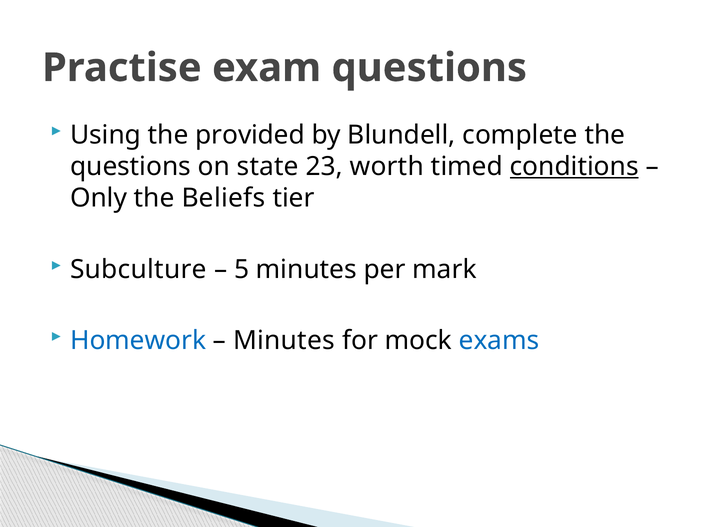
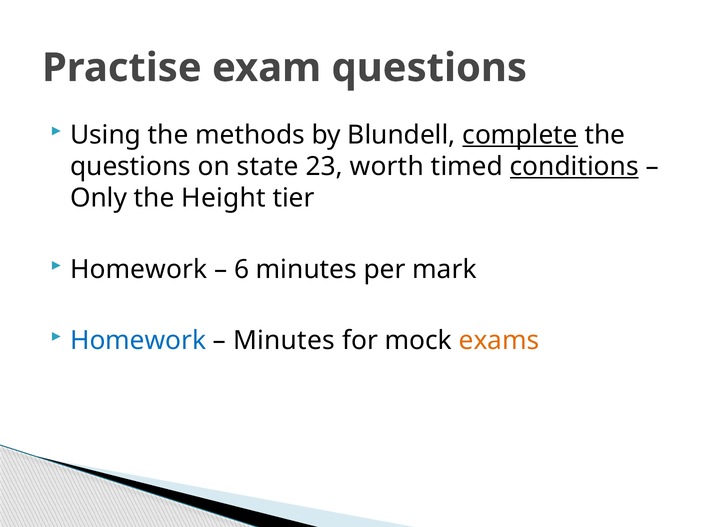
provided: provided -> methods (250, 135)
complete underline: none -> present (520, 135)
Beliefs: Beliefs -> Height (223, 198)
Subculture: Subculture -> Homework (139, 269)
5: 5 -> 6 (242, 269)
exams colour: blue -> orange (499, 340)
